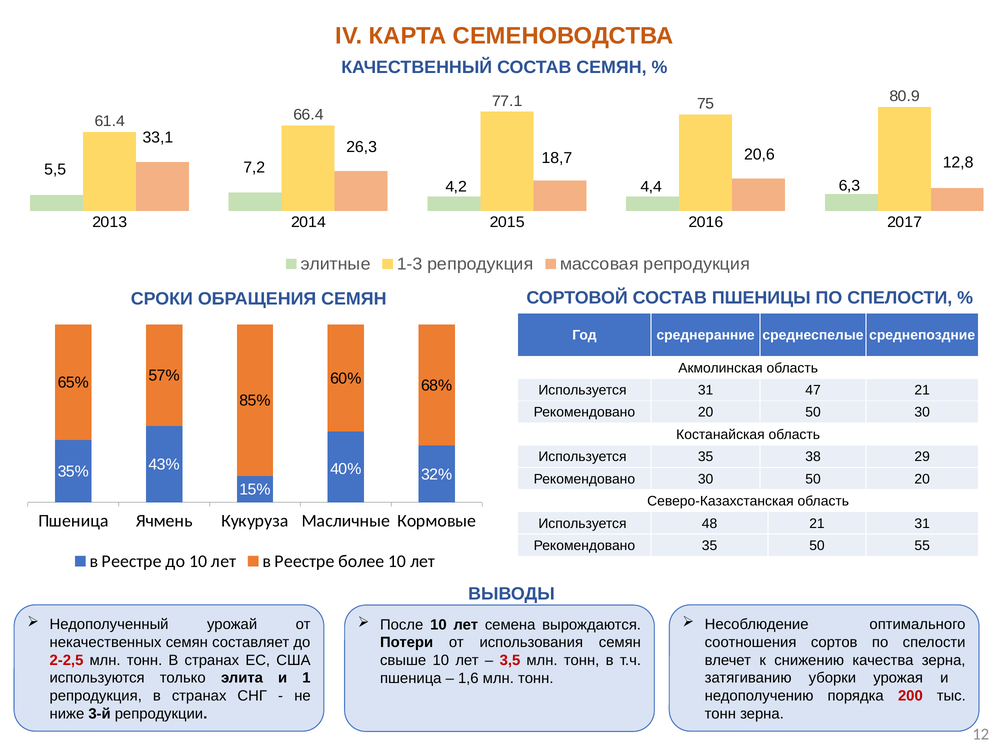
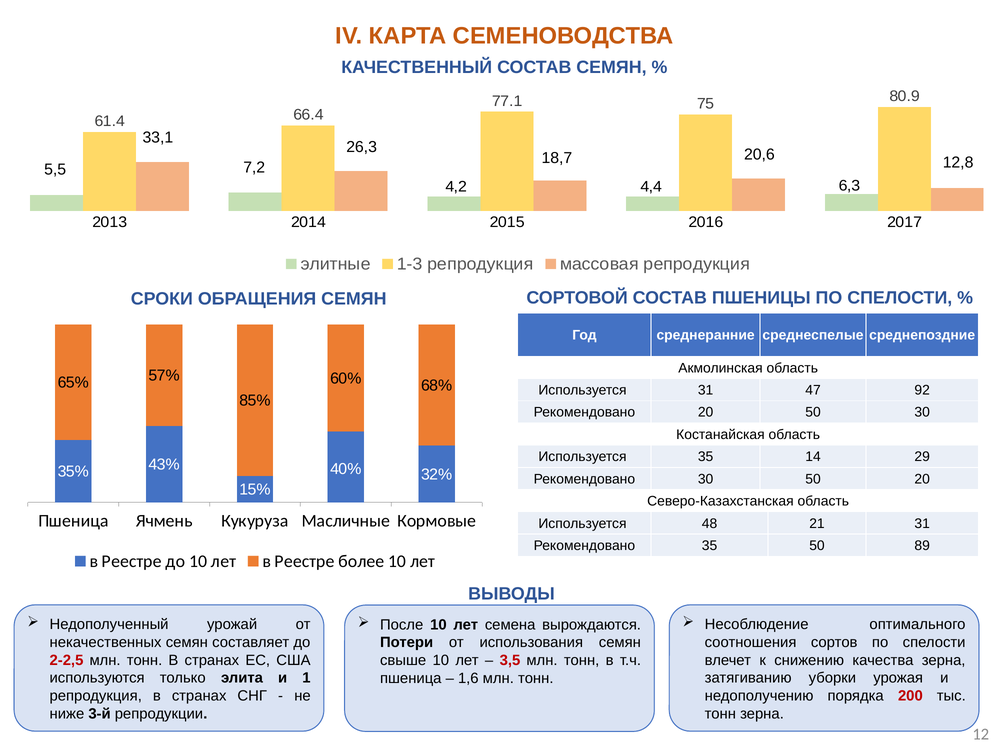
47 21: 21 -> 92 (922, 390)
38: 38 -> 14 (813, 457)
55: 55 -> 89 (922, 546)
